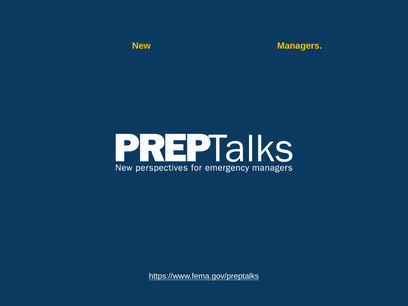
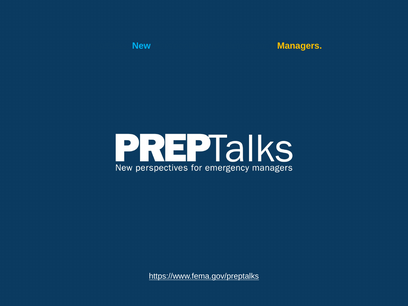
New colour: yellow -> light blue (141, 46)
